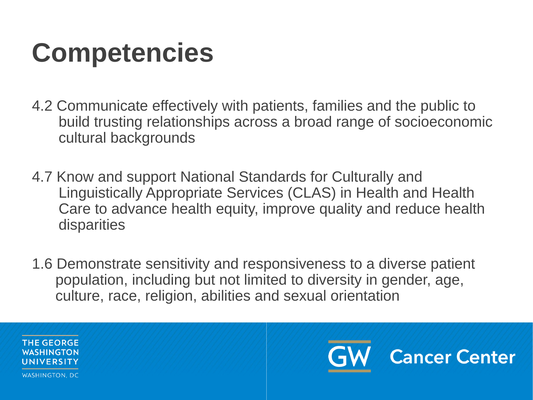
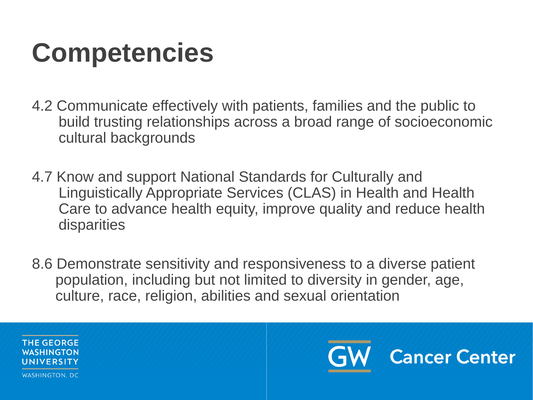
1.6: 1.6 -> 8.6 (42, 264)
